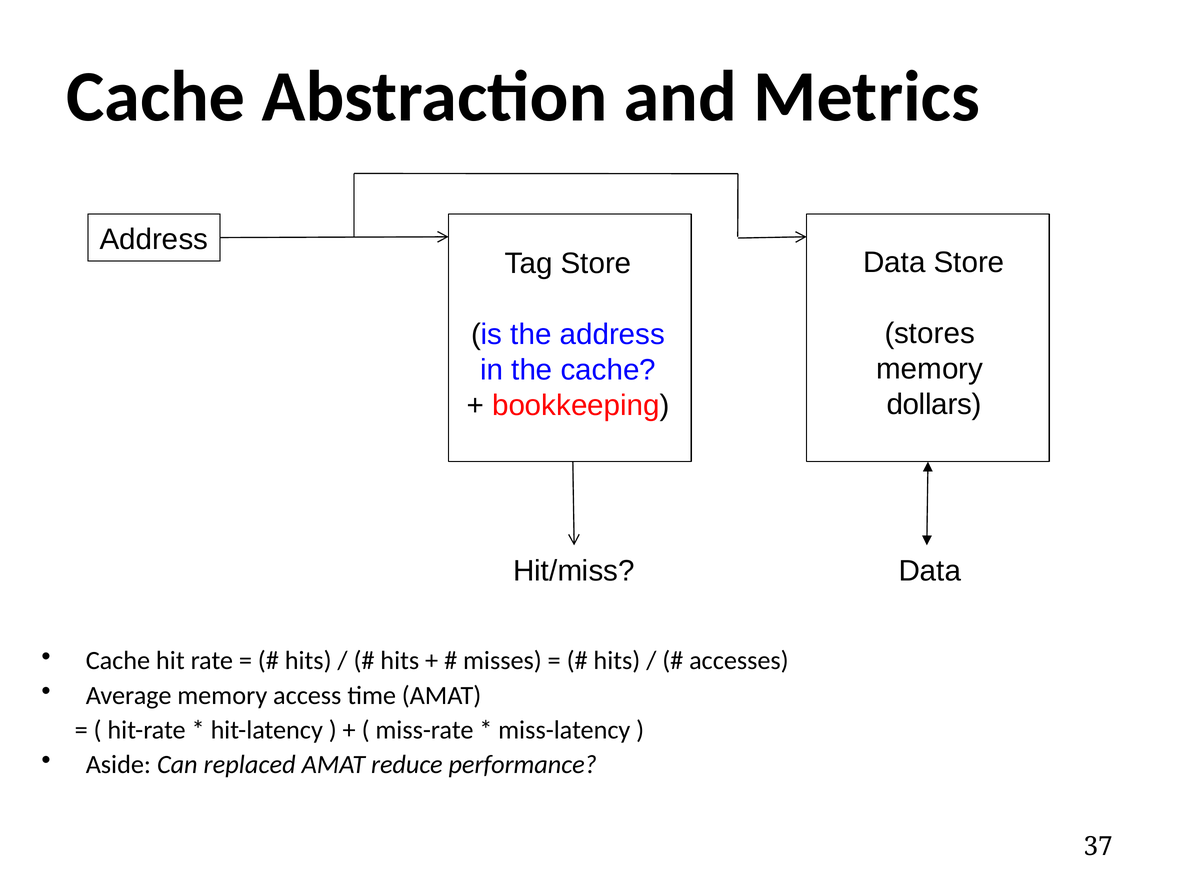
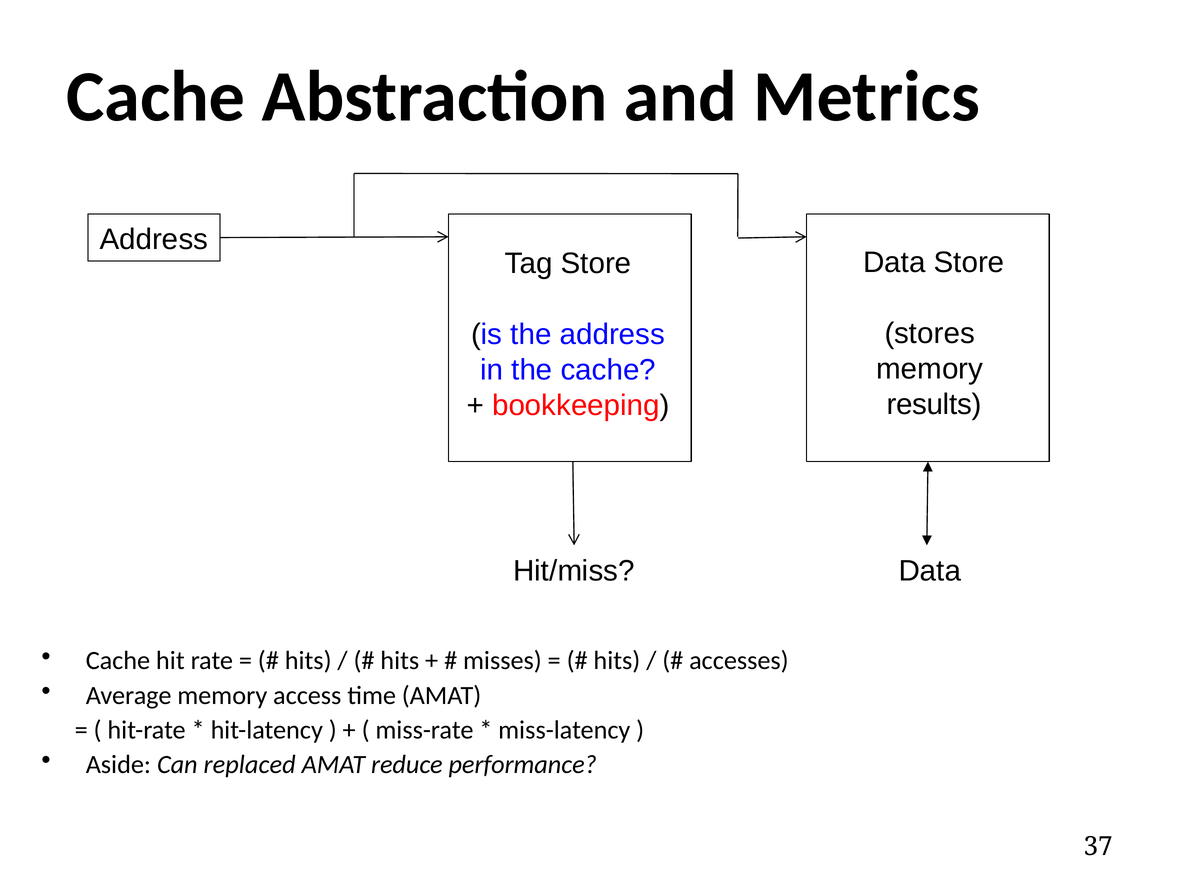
dollars: dollars -> results (934, 404)
